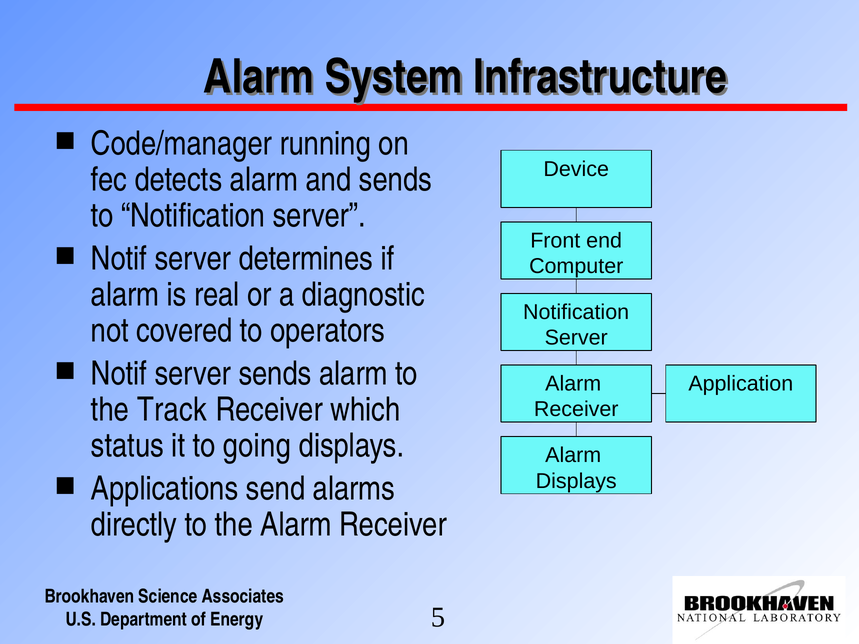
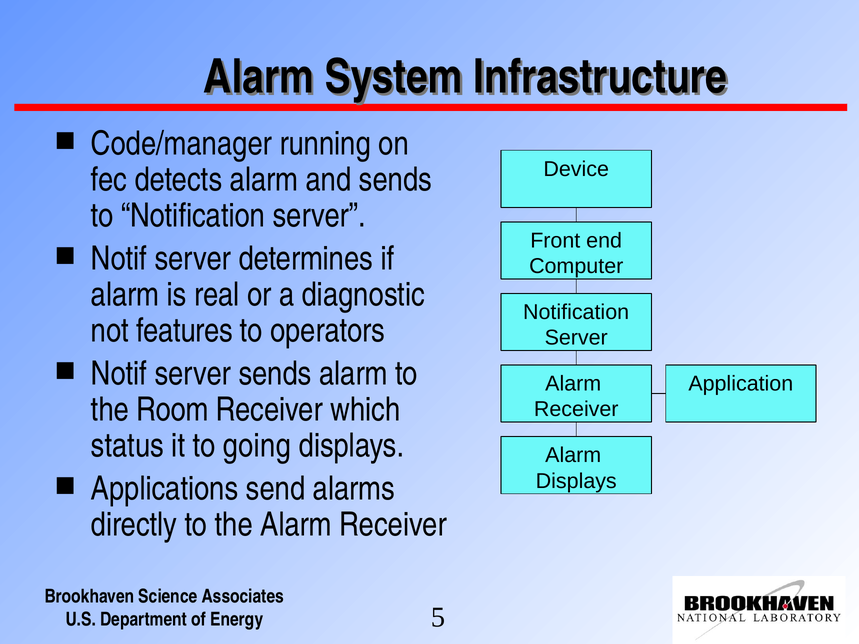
covered: covered -> features (184, 331)
Track: Track -> Room (172, 410)
